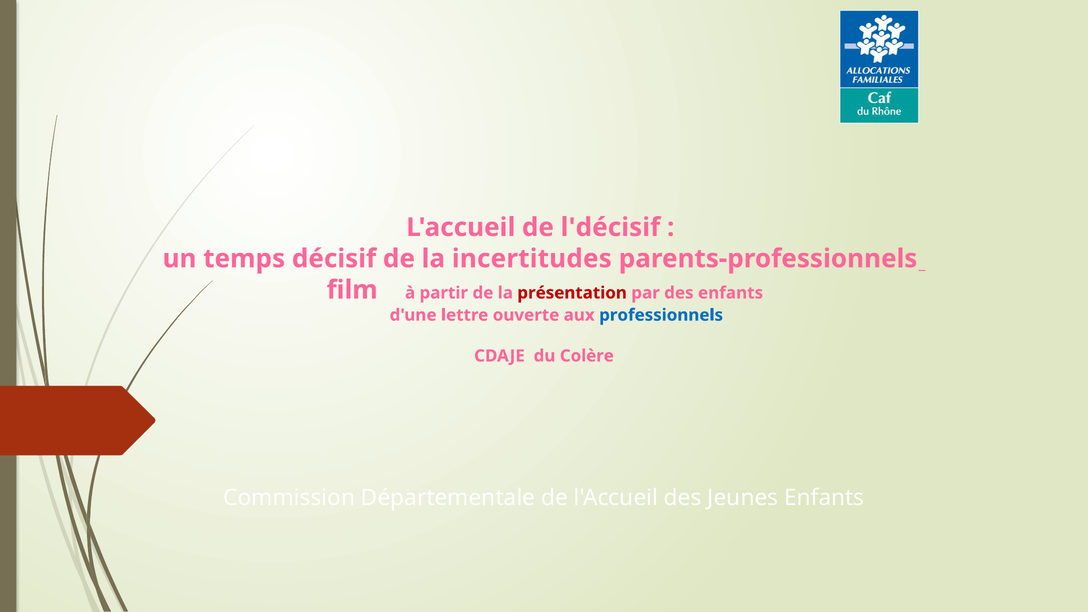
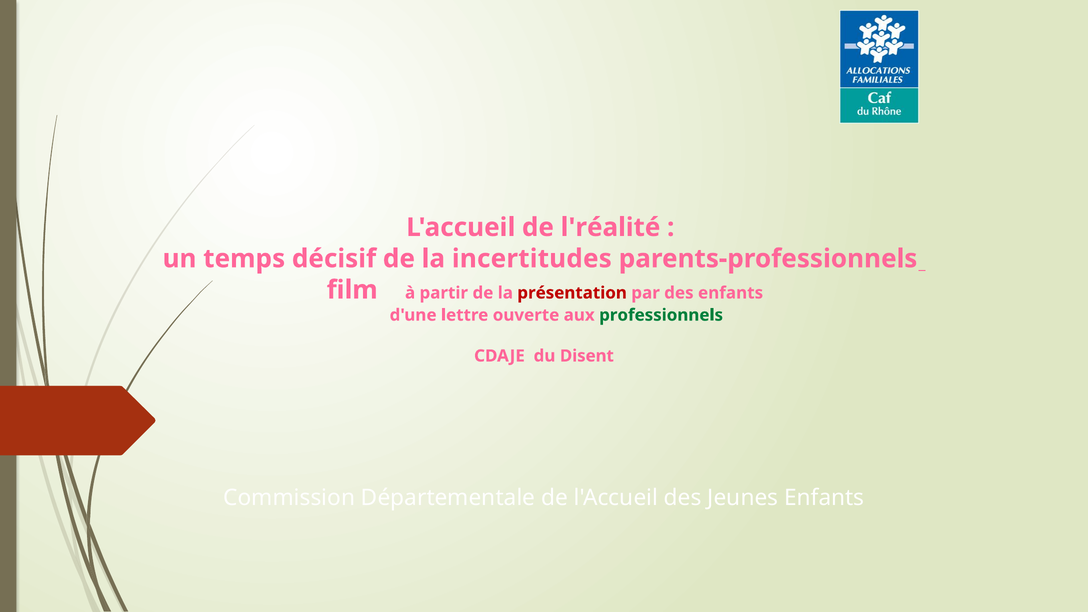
l'décisif: l'décisif -> l'réalité (611, 227)
professionnels colour: blue -> green (661, 315)
Colère: Colère -> Disent (587, 356)
